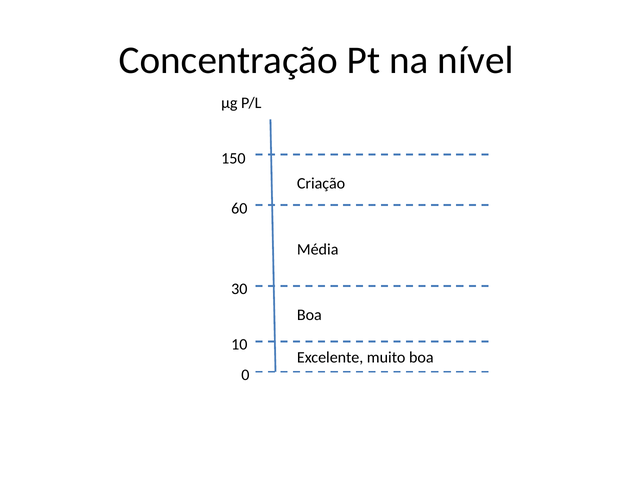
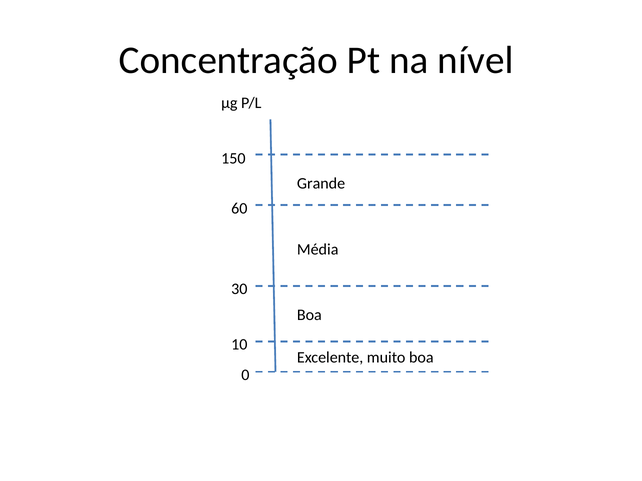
Criação: Criação -> Grande (321, 184)
